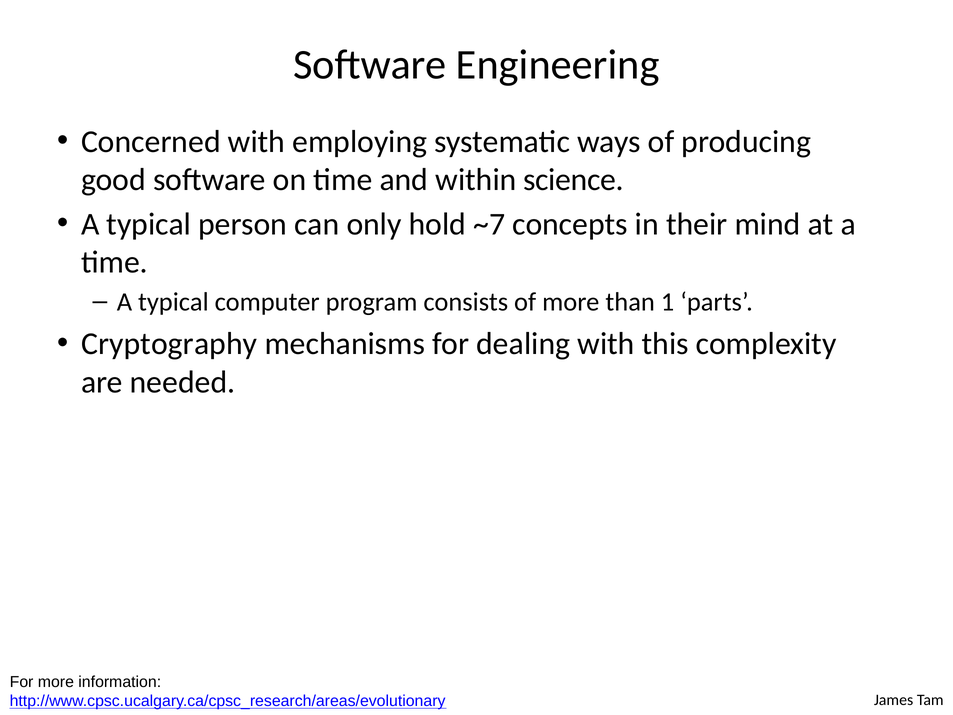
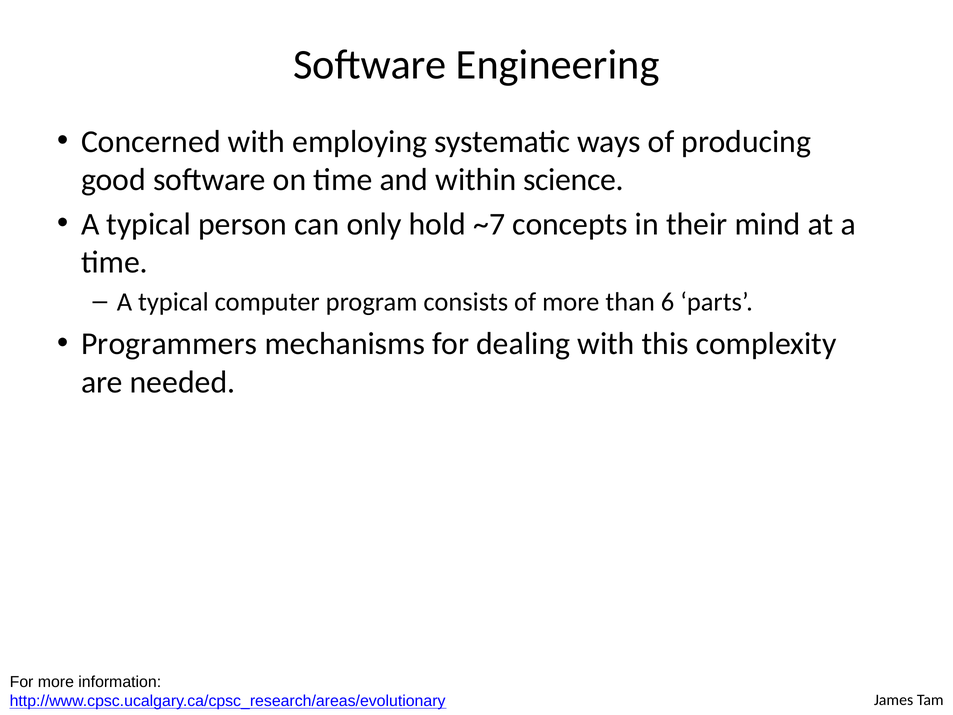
1: 1 -> 6 (668, 302)
Cryptography: Cryptography -> Programmers (169, 344)
